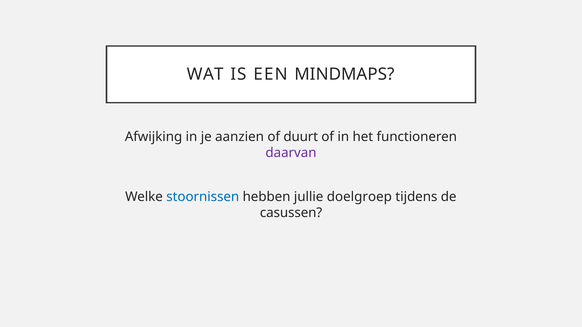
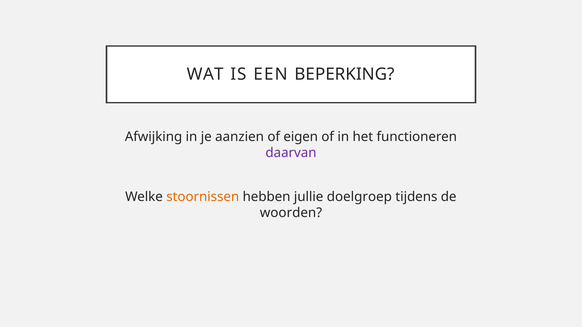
MINDMAPS: MINDMAPS -> BEPERKING (345, 74)
duurt: duurt -> eigen (301, 137)
stoornissen colour: blue -> orange (203, 197)
casussen: casussen -> woorden (291, 213)
